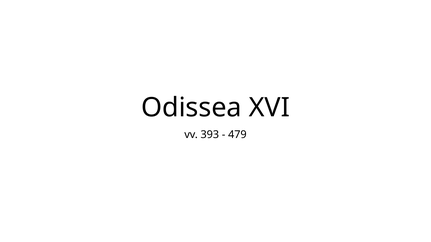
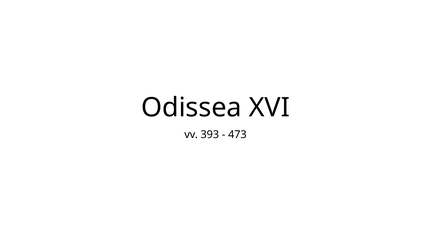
479: 479 -> 473 (237, 135)
